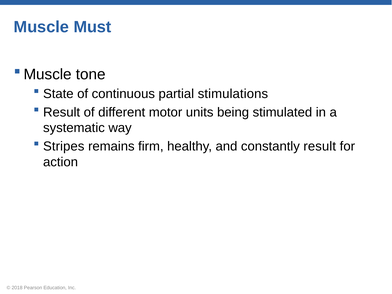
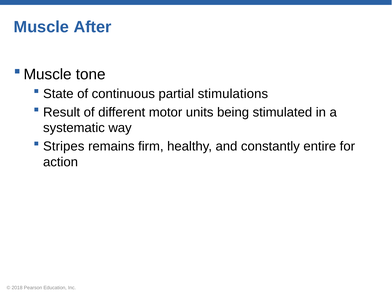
Must: Must -> After (92, 27)
constantly result: result -> entire (320, 146)
